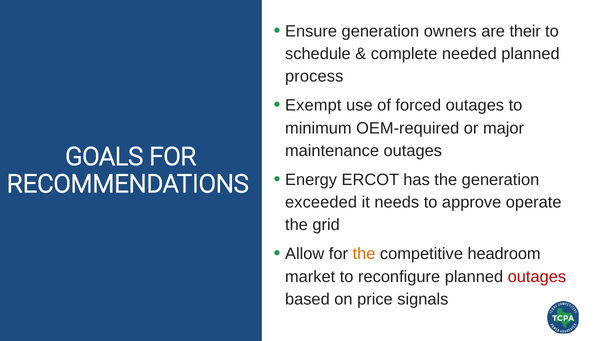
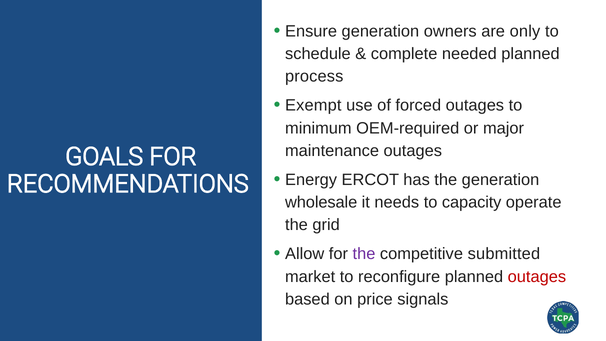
their: their -> only (525, 31)
exceeded: exceeded -> wholesale (321, 202)
approve: approve -> capacity (472, 202)
the colour: orange -> purple (364, 254)
headroom: headroom -> submitted (504, 254)
